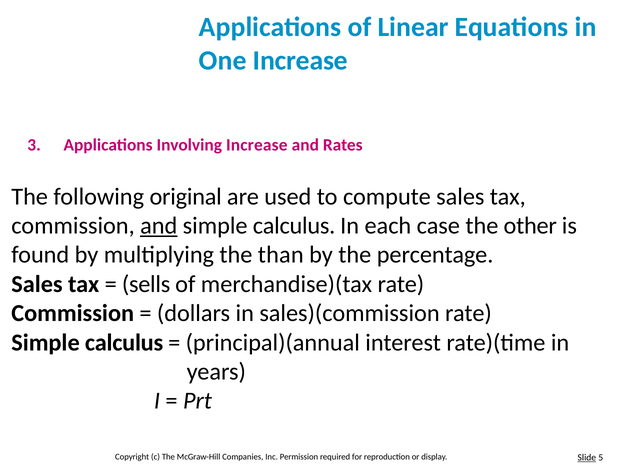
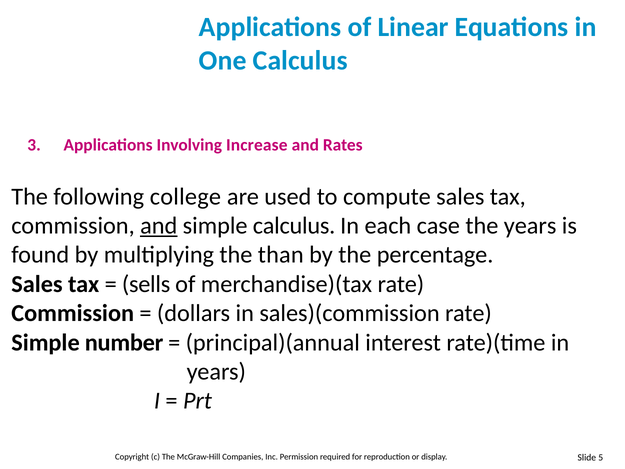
One Increase: Increase -> Calculus (300, 60)
original: original -> college (185, 196)
the other: other -> years (530, 226)
calculus: calculus -> number (124, 342)
Slide underline: present -> none (587, 457)
